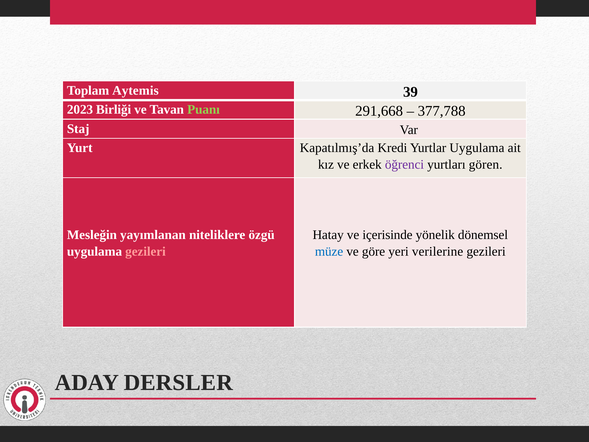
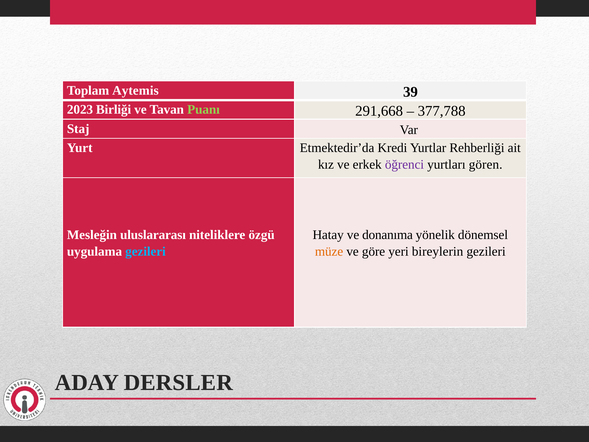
Kapatılmış’da: Kapatılmış’da -> Etmektedir’da (337, 148)
Yurtlar Uygulama: Uygulama -> Rehberliği (477, 148)
yayımlanan: yayımlanan -> uluslararası (153, 235)
içerisinde: içerisinde -> donanıma (388, 235)
gezileri colour: pink -> light blue (146, 251)
müze colour: blue -> orange (329, 251)
verilerine: verilerine -> bireylerin (438, 251)
